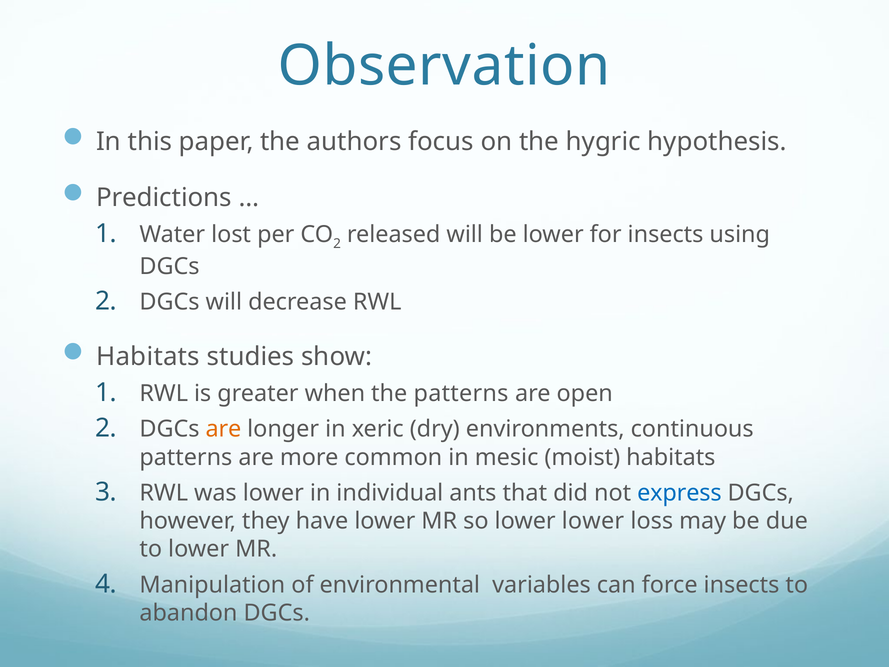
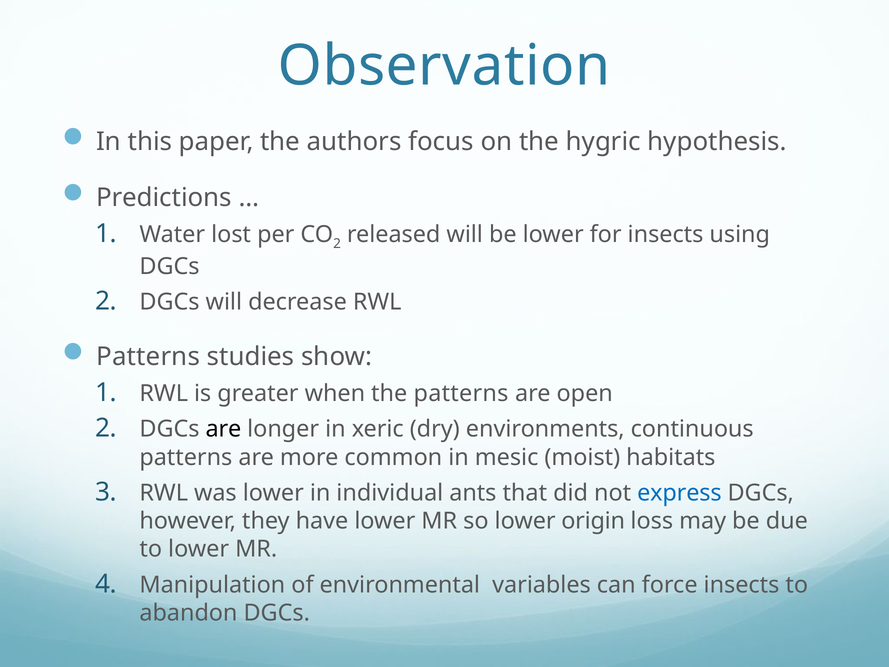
Habitats: Habitats -> Patterns (148, 357)
are colour: orange -> black (223, 429)
lower lower: lower -> origin (593, 521)
